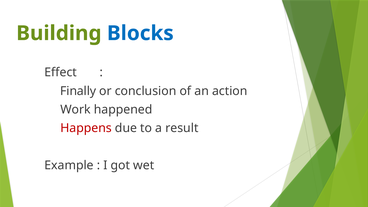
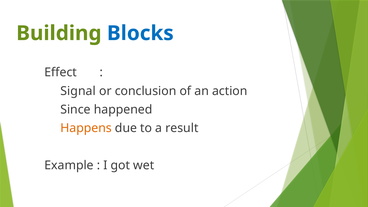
Finally: Finally -> Signal (78, 91)
Work: Work -> Since (75, 110)
Happens colour: red -> orange (86, 128)
